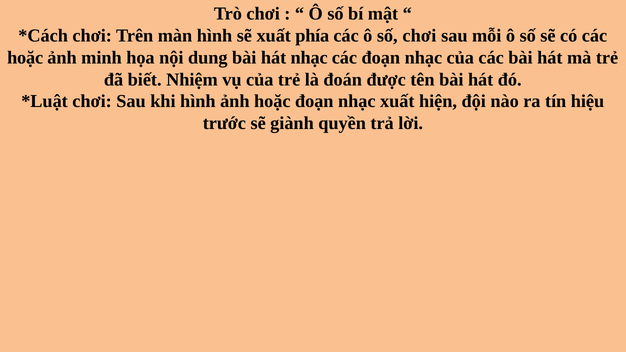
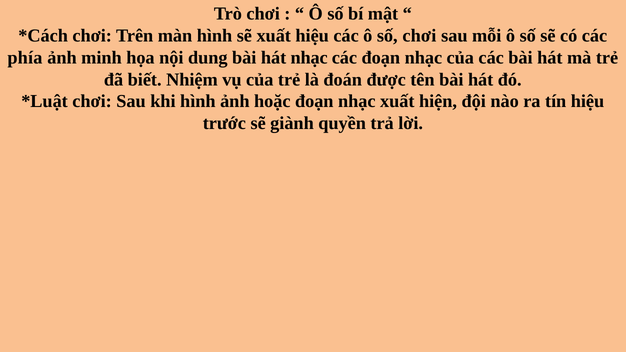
xuất phía: phía -> hiệu (312, 36)
hoặc: hoặc -> phía (25, 58)
